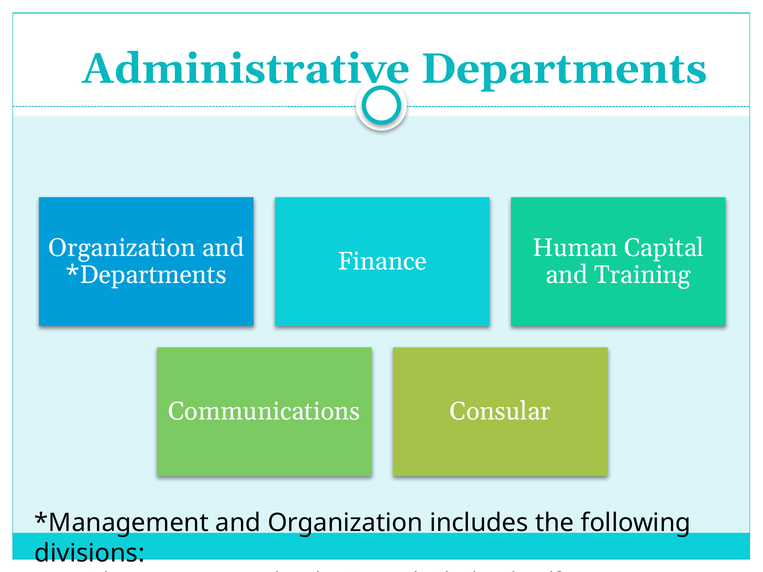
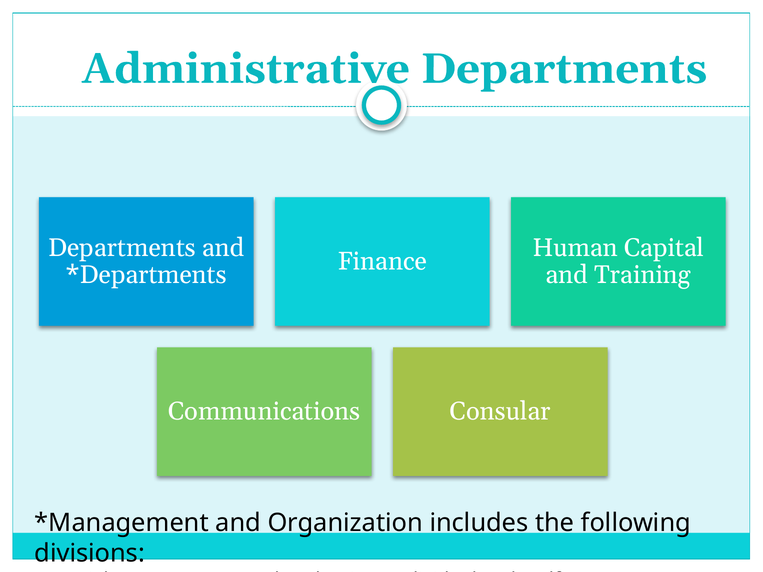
Organization: Organization -> Departments (122, 248)
